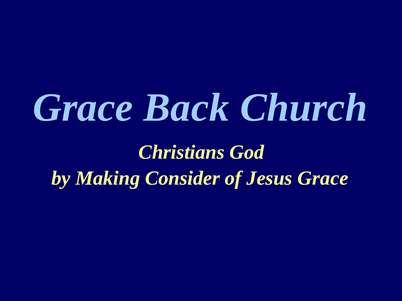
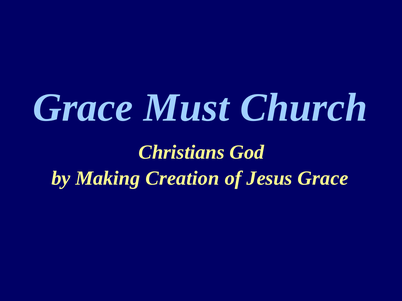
Back: Back -> Must (186, 108)
Consider: Consider -> Creation (182, 179)
